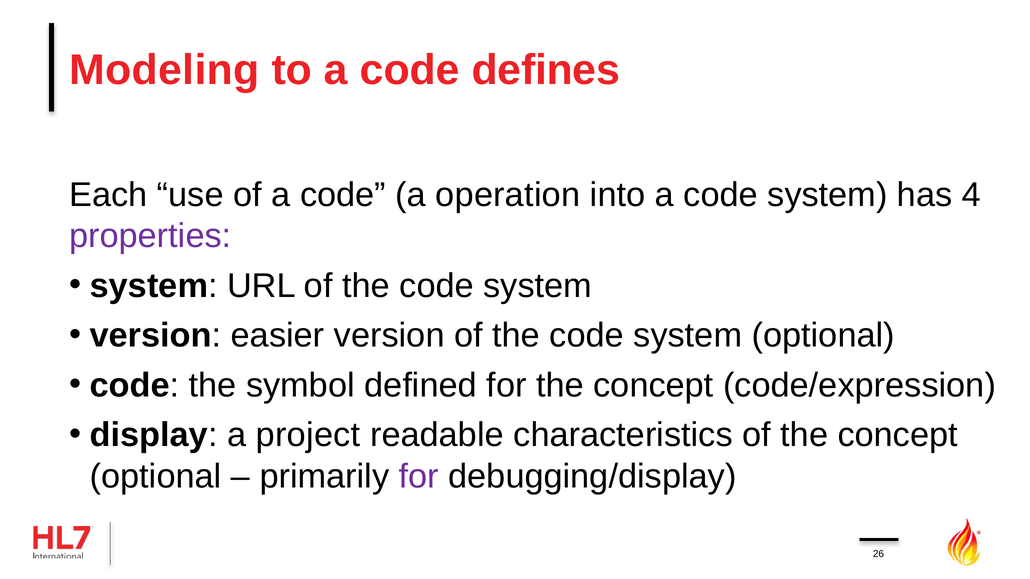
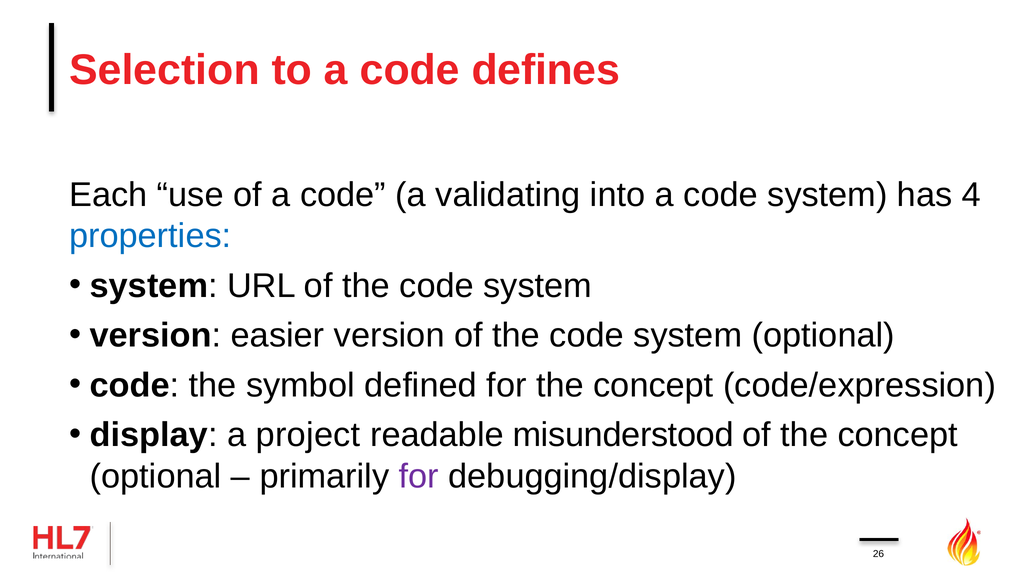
Modeling: Modeling -> Selection (164, 70)
operation: operation -> validating (508, 195)
properties colour: purple -> blue (150, 236)
characteristics: characteristics -> misunderstood (623, 435)
